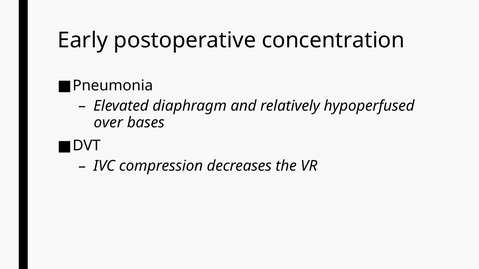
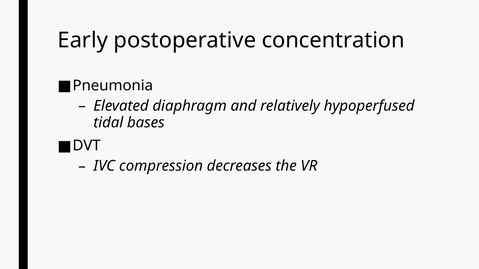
over: over -> tidal (108, 123)
